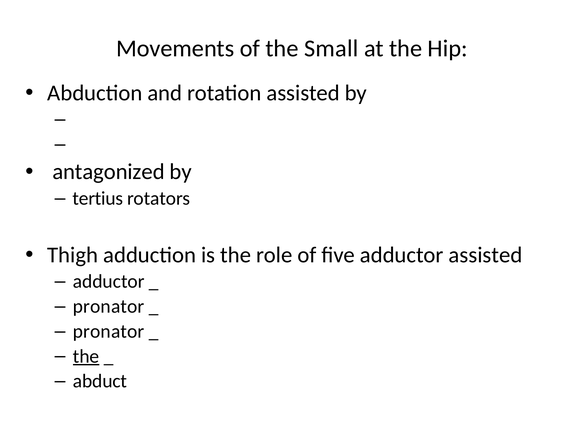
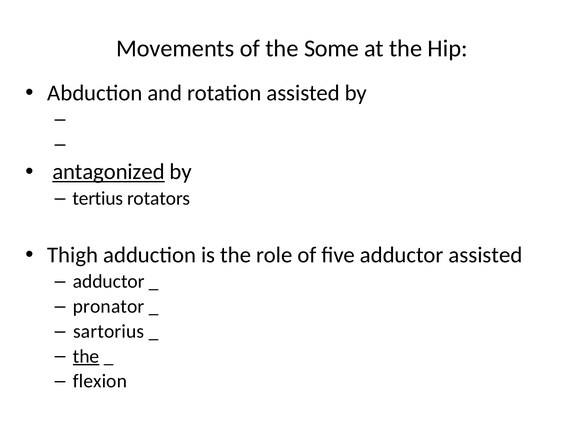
Small: Small -> Some (331, 48)
antagonized underline: none -> present (109, 172)
pronator: pronator -> sartorius (109, 332)
abduct: abduct -> flexion (100, 382)
